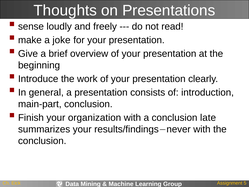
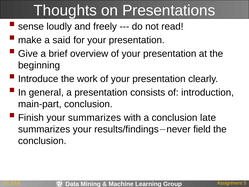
joke: joke -> said (61, 40)
your organization: organization -> summarizes (95, 118)
with: with -> field (202, 129)
